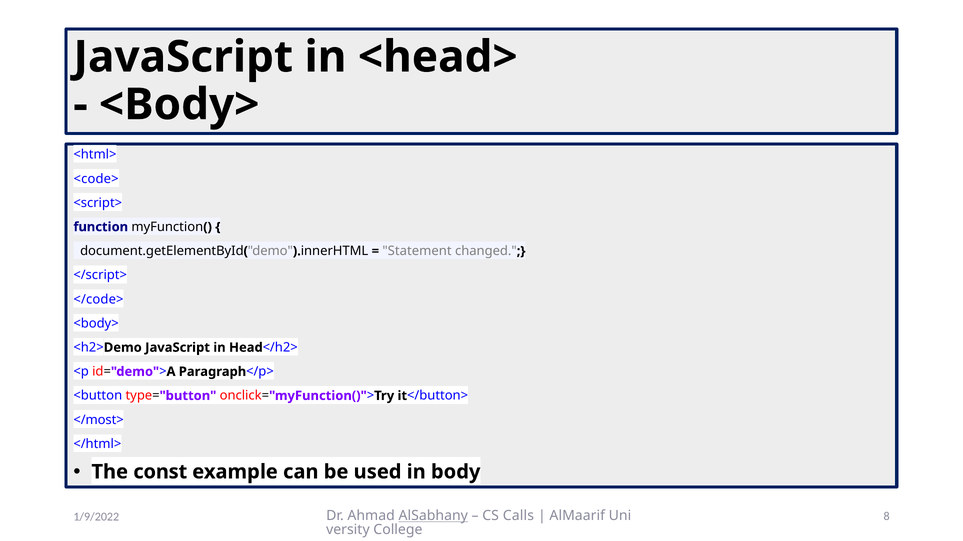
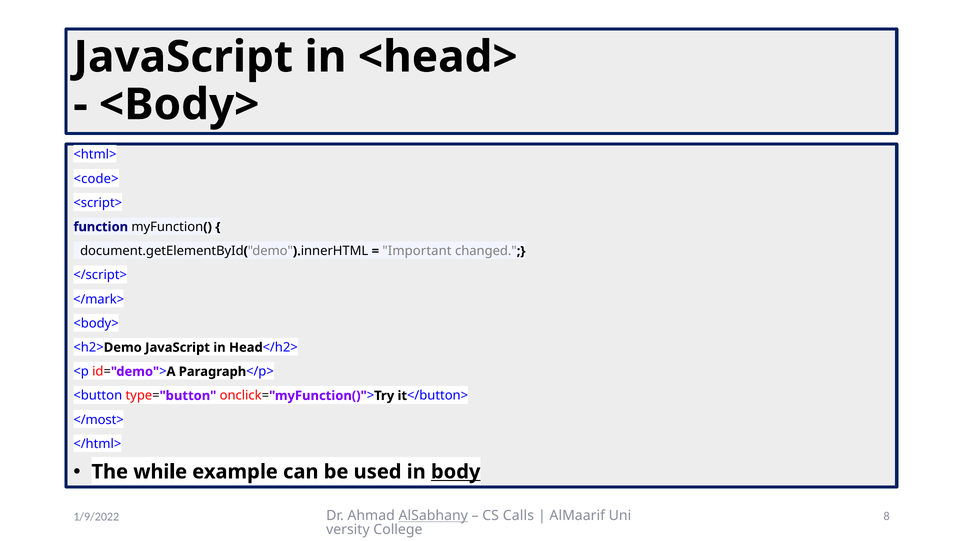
Statement: Statement -> Important (417, 251)
</code>: </code> -> </mark> (99, 300)
const: const -> while (160, 472)
body underline: none -> present (456, 472)
